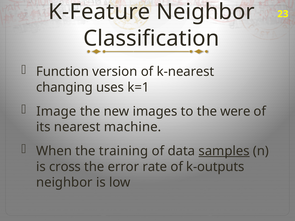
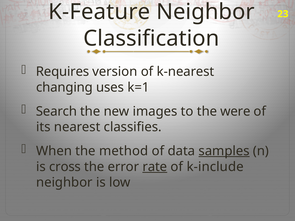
Function: Function -> Requires (63, 72)
Image: Image -> Search (56, 111)
machine: machine -> classifies (133, 127)
training: training -> method (124, 151)
rate underline: none -> present (155, 167)
k-outputs: k-outputs -> k-include (215, 167)
